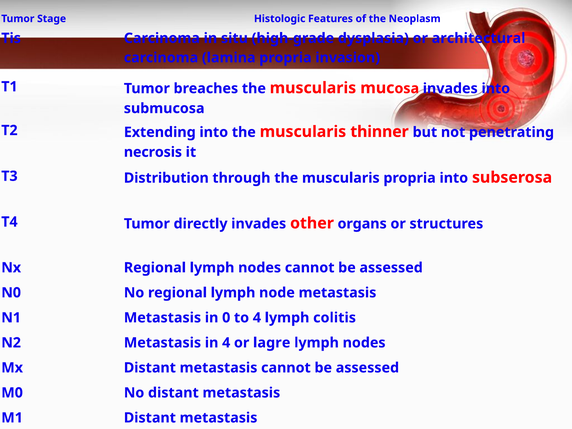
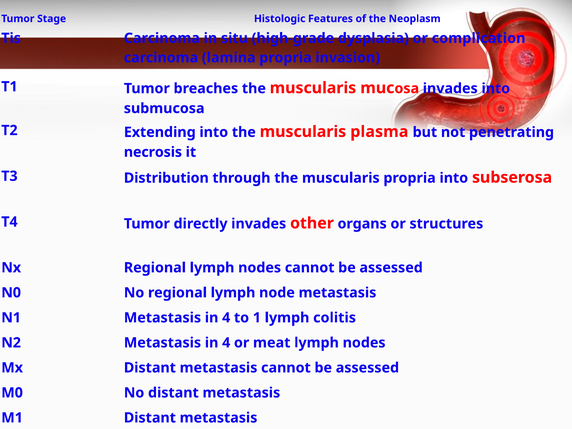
architectural: architectural -> complication (479, 38)
thinner: thinner -> plasma (379, 132)
N1 Metastasis in 0: 0 -> 4 (226, 318)
to 4: 4 -> 1 (257, 318)
lagre: lagre -> meat (272, 343)
